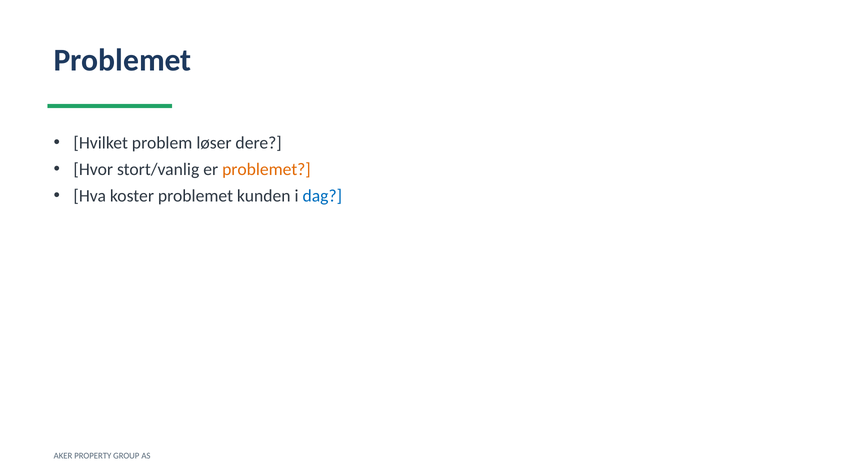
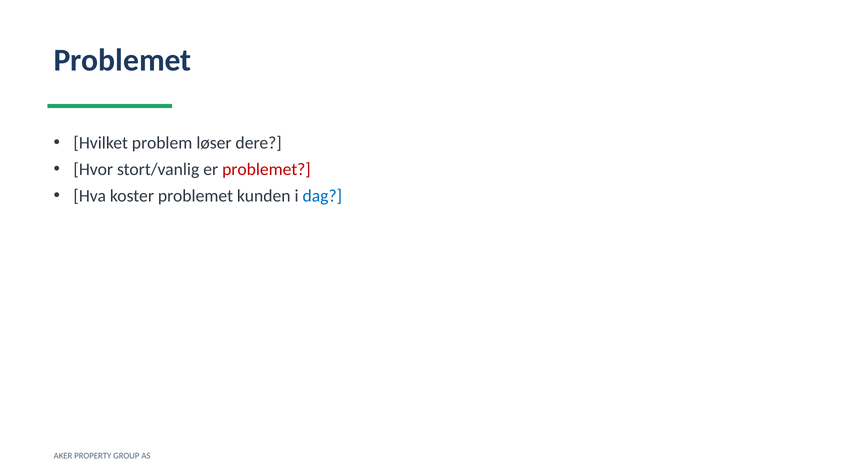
problemet colour: orange -> red (266, 169)
